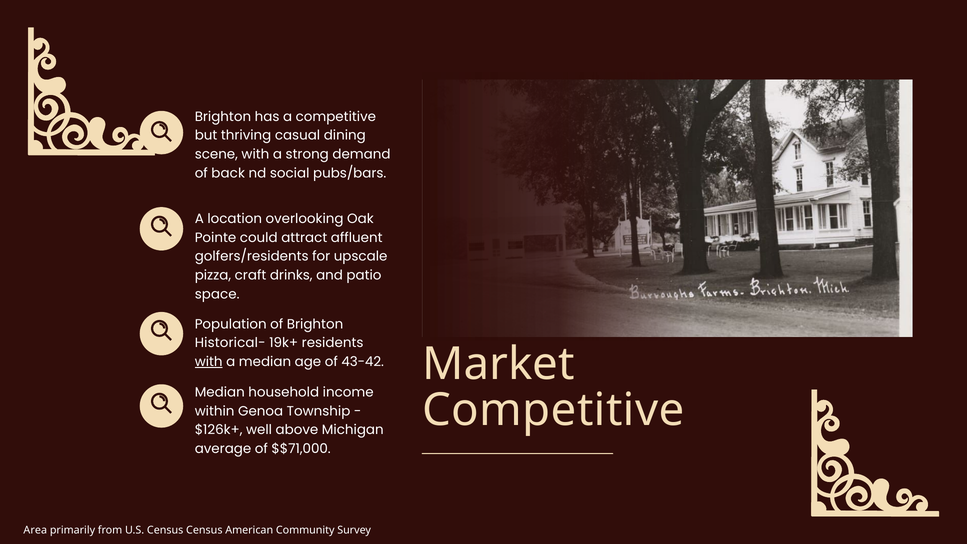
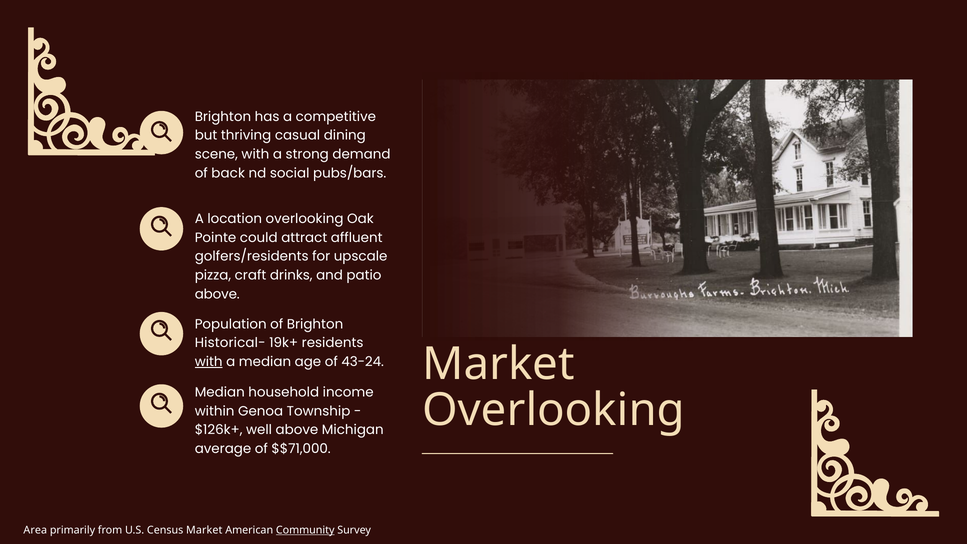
space: space -> above (217, 294)
43-42: 43-42 -> 43-24 (363, 362)
Competitive: Competitive -> Overlooking (554, 410)
Census Census: Census -> Market (204, 530)
Community underline: none -> present (305, 530)
